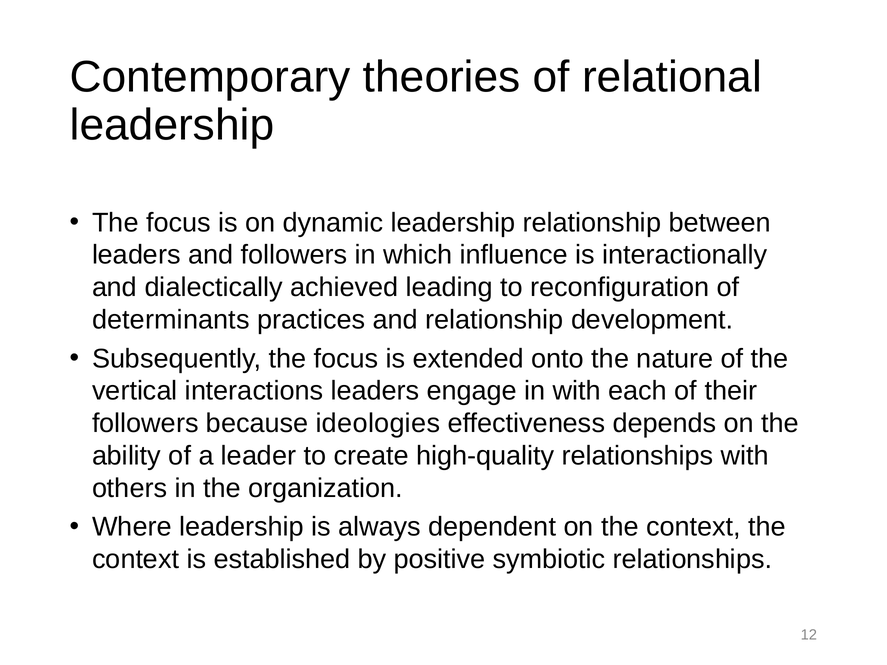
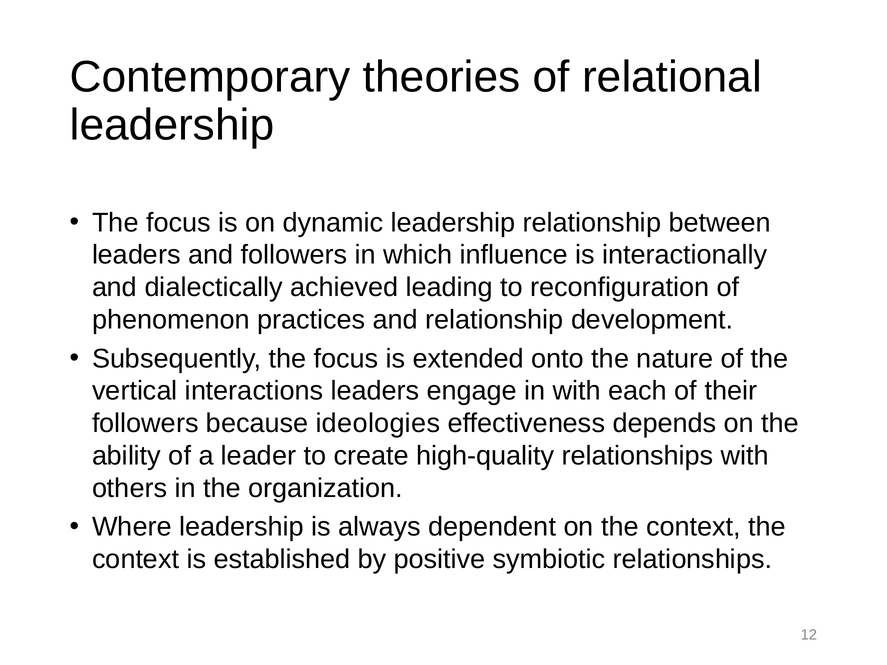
determinants: determinants -> phenomenon (171, 320)
